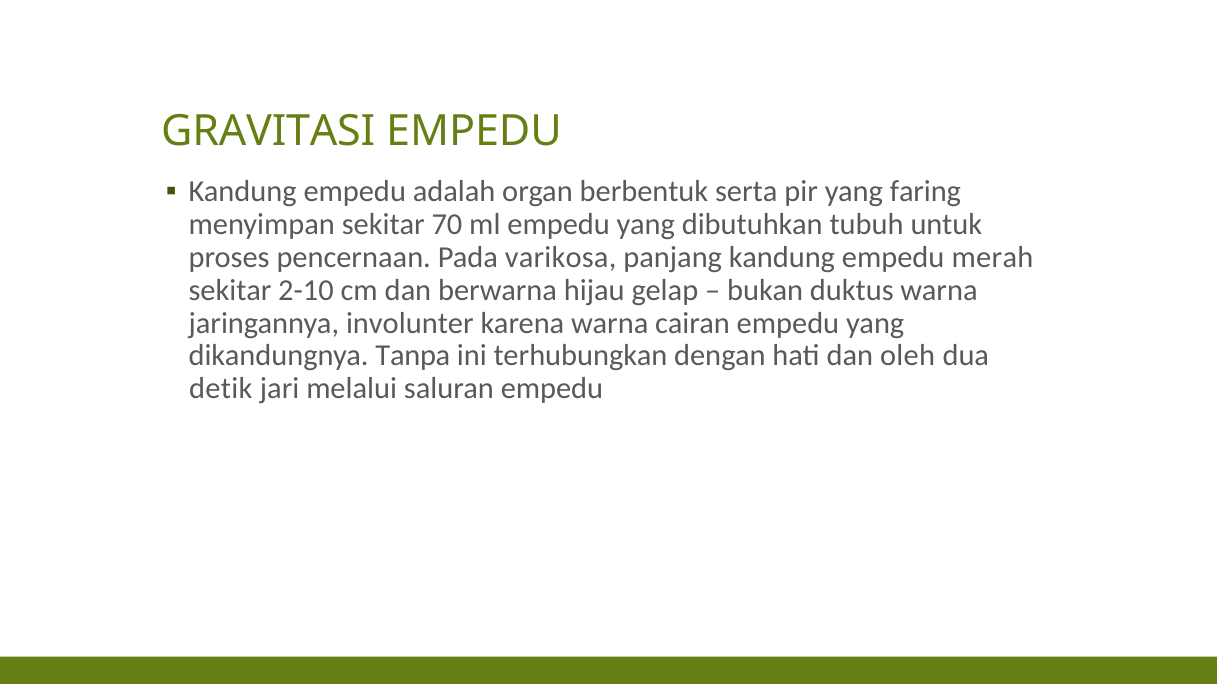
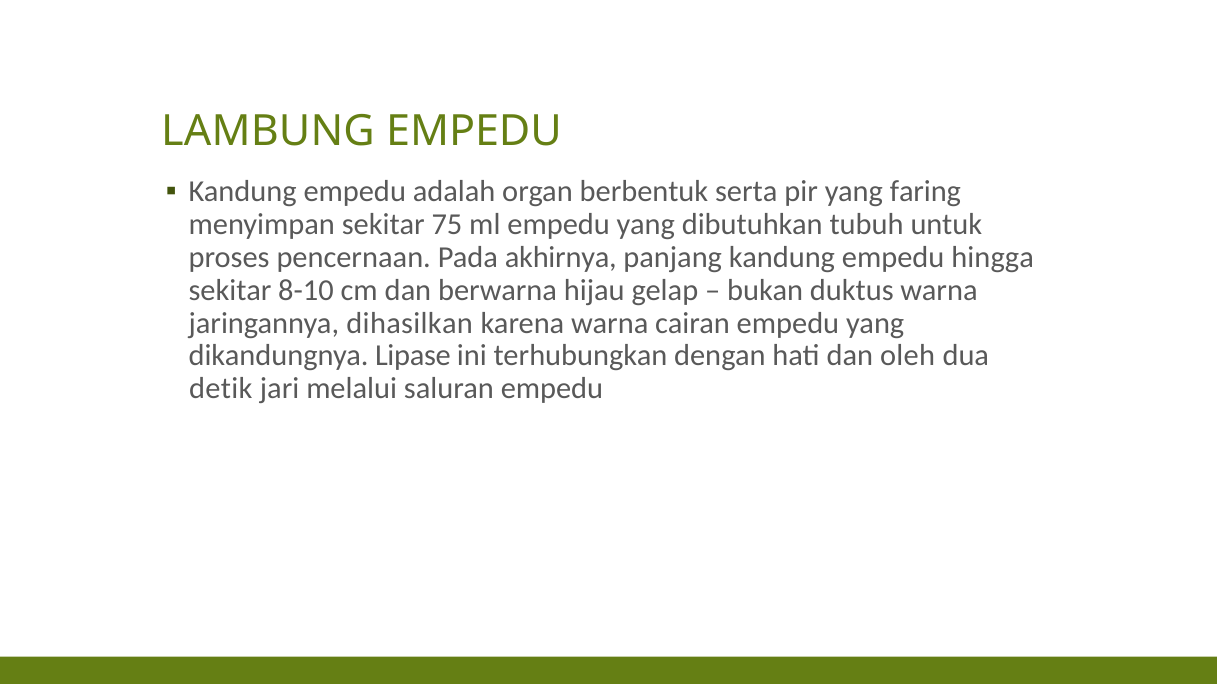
GRAVITASI: GRAVITASI -> LAMBUNG (268, 132)
70: 70 -> 75 (447, 225)
varikosa: varikosa -> akhirnya (561, 258)
merah: merah -> hingga (993, 258)
2-10: 2-10 -> 8-10 (306, 291)
involunter: involunter -> dihasilkan (410, 323)
Tanpa: Tanpa -> Lipase (413, 356)
